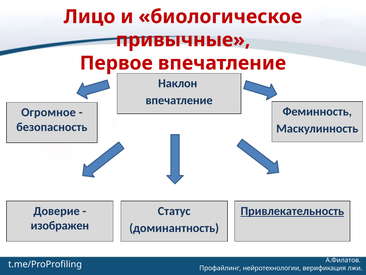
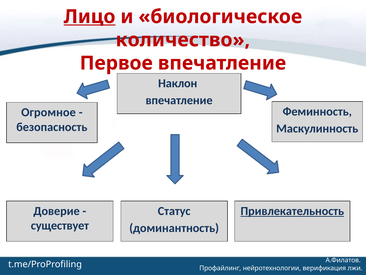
Лицо underline: none -> present (90, 17)
привычные: привычные -> количество (183, 40)
изображен: изображен -> существует (60, 225)
